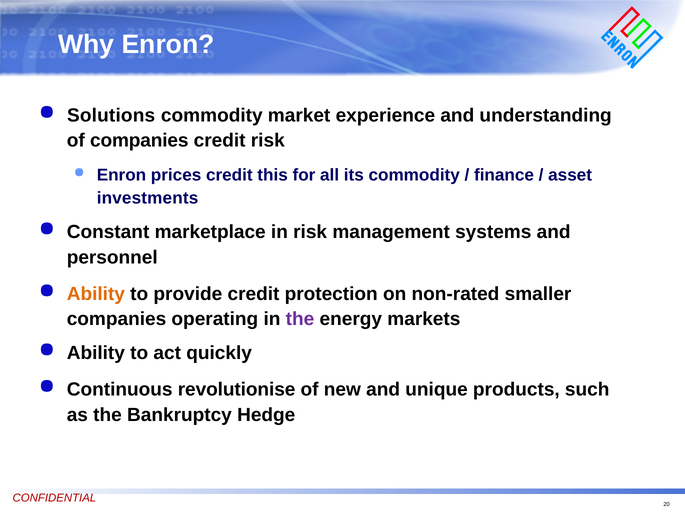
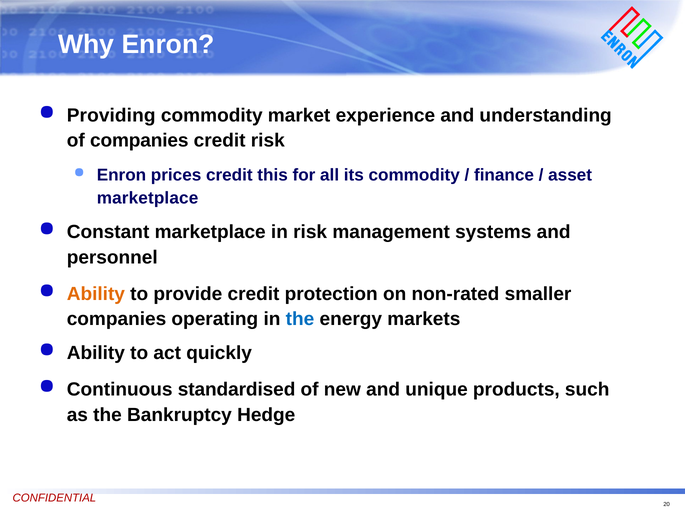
Solutions: Solutions -> Providing (111, 115)
investments: investments -> marketplace (148, 198)
the colour: purple -> blue (300, 319)
revolutionise: revolutionise -> standardised (237, 390)
